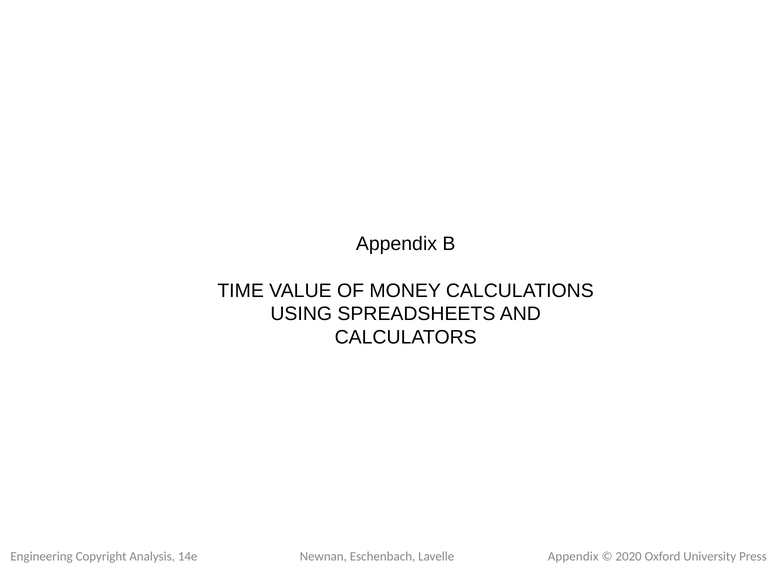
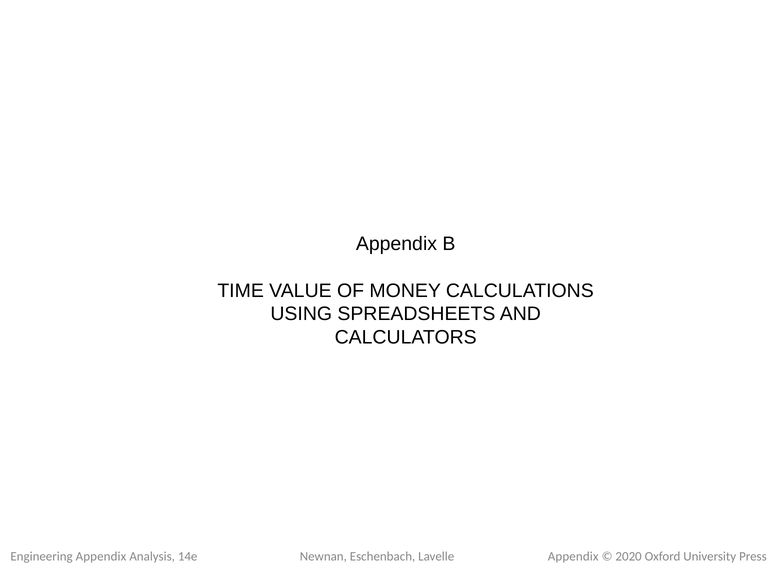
Engineering Copyright: Copyright -> Appendix (101, 557)
